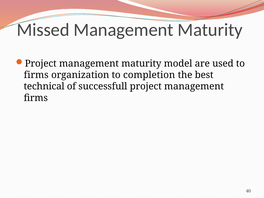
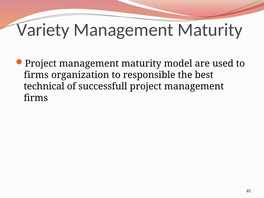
Missed: Missed -> Variety (43, 30)
completion: completion -> responsible (149, 75)
